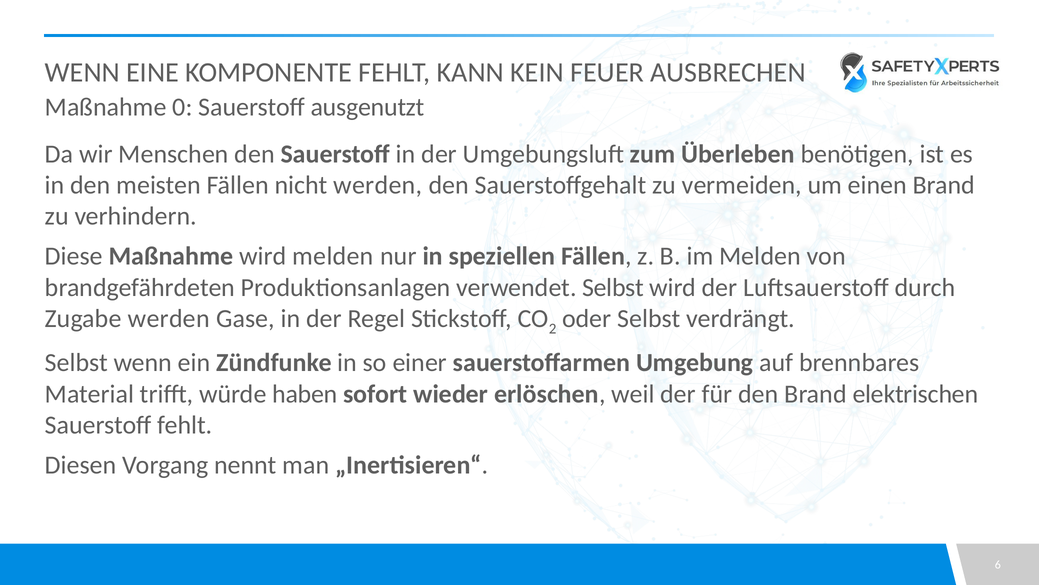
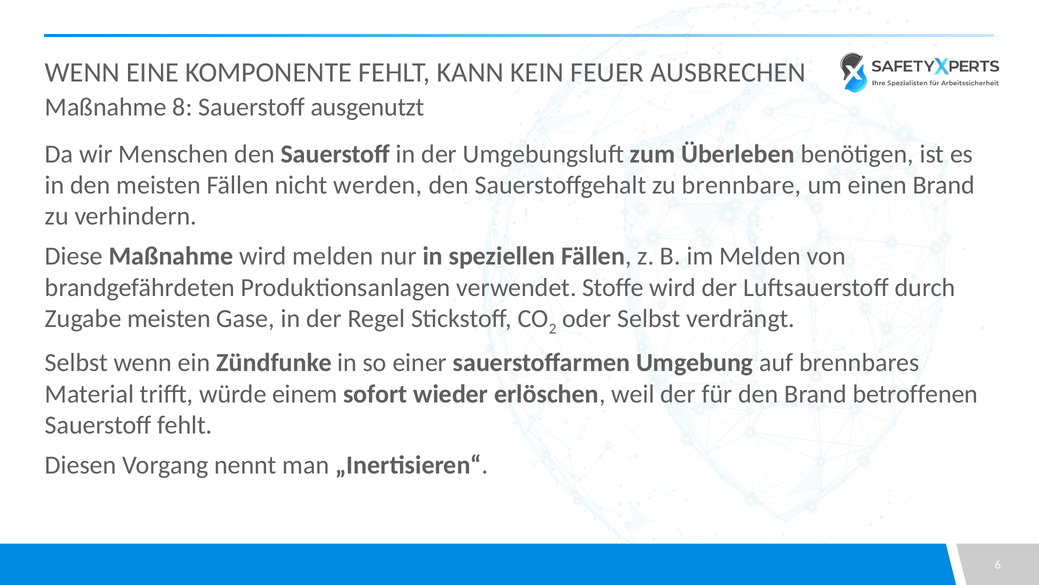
0: 0 -> 8 (182, 107)
vermeiden: vermeiden -> brennbare (742, 185)
verwendet Selbst: Selbst -> Stoffe (613, 287)
Zugabe werden: werden -> meisten (169, 318)
haben: haben -> einem (305, 394)
elektrischen: elektrischen -> betroffenen (915, 394)
